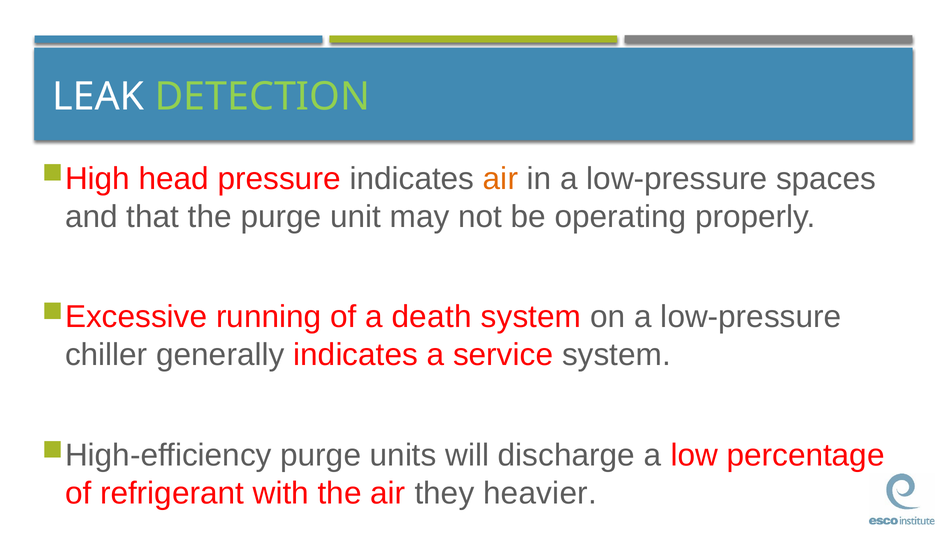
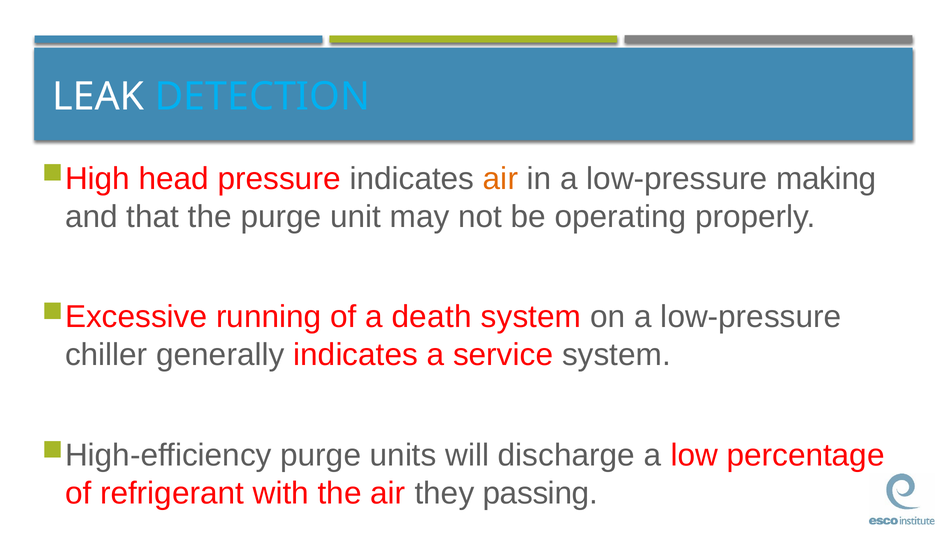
DETECTION colour: light green -> light blue (262, 97)
spaces: spaces -> making (826, 179)
heavier: heavier -> passing (540, 493)
